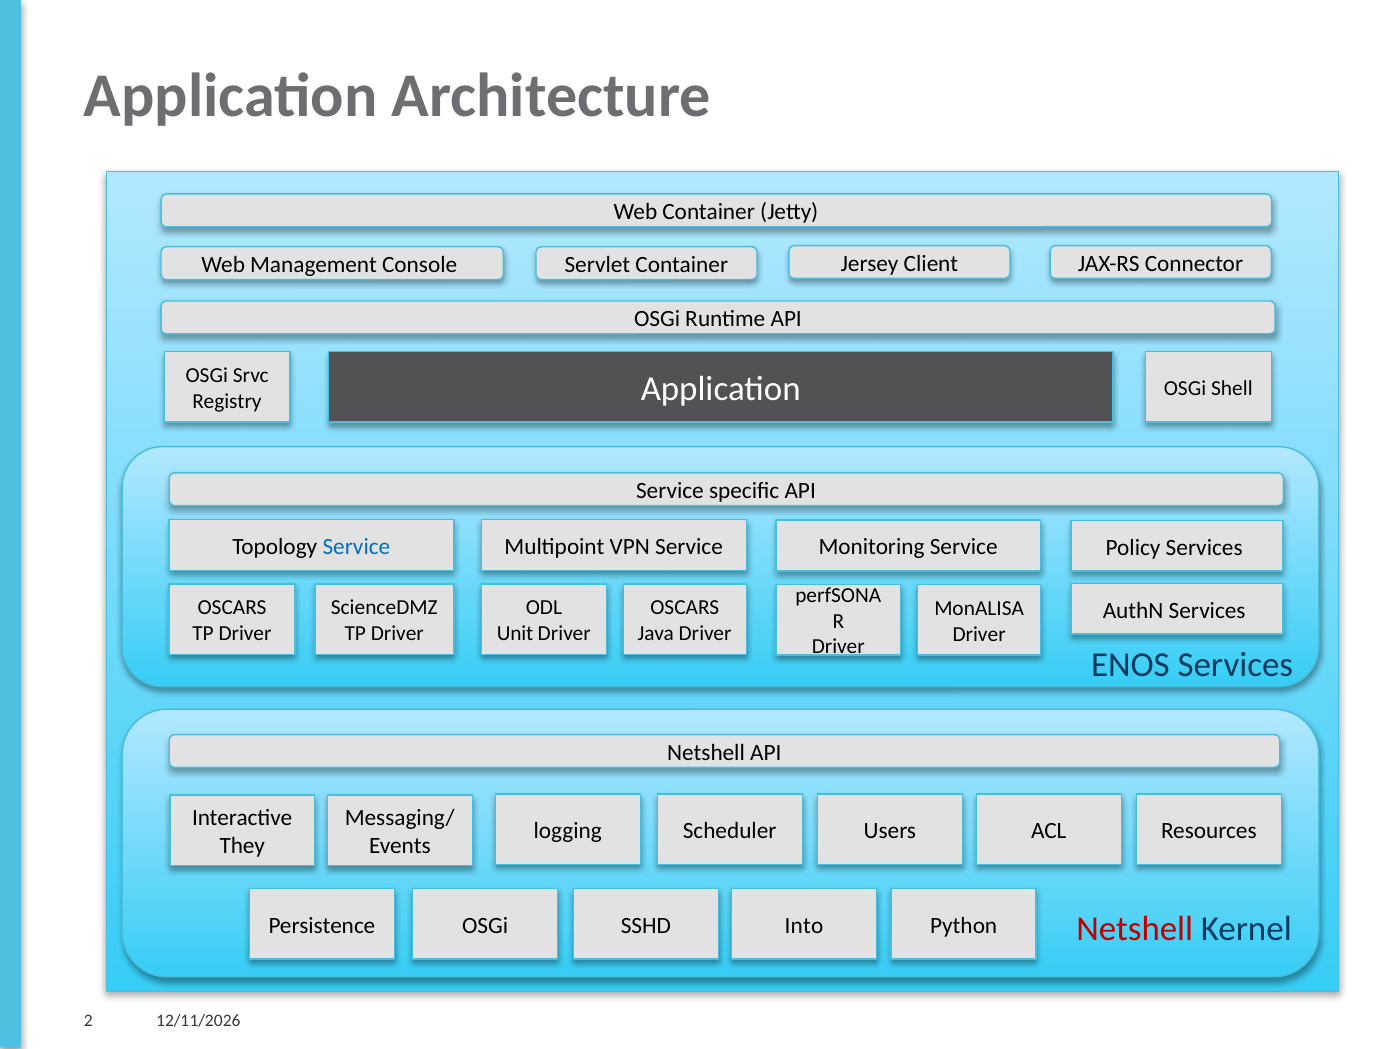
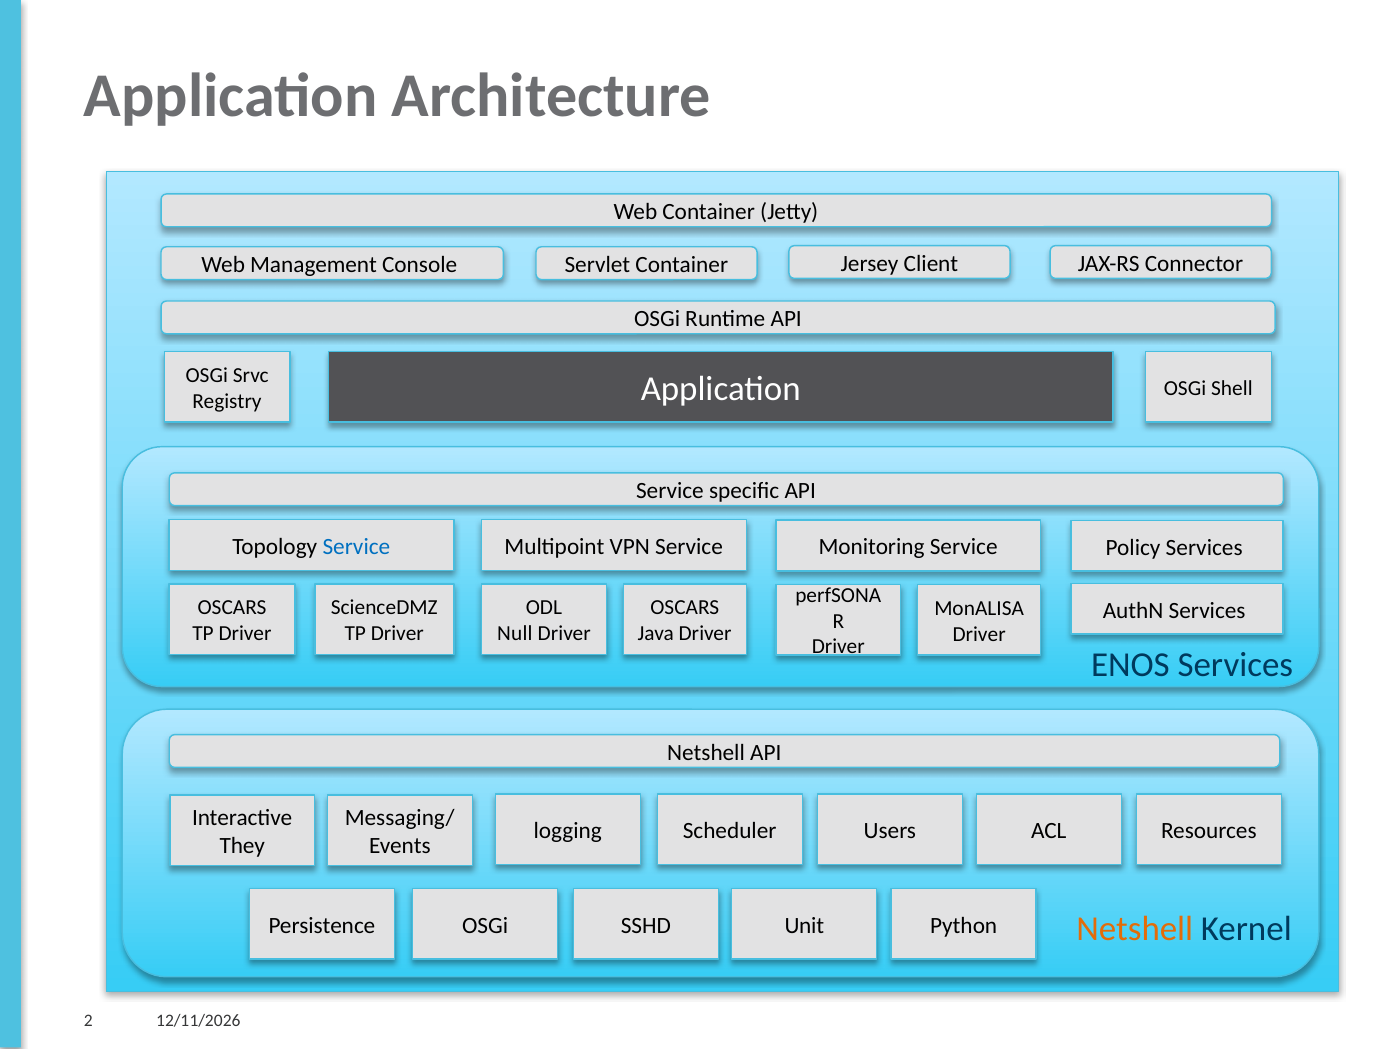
Unit: Unit -> Null (515, 633)
Netshell colour: red -> orange (1135, 929)
Into: Into -> Unit (804, 925)
